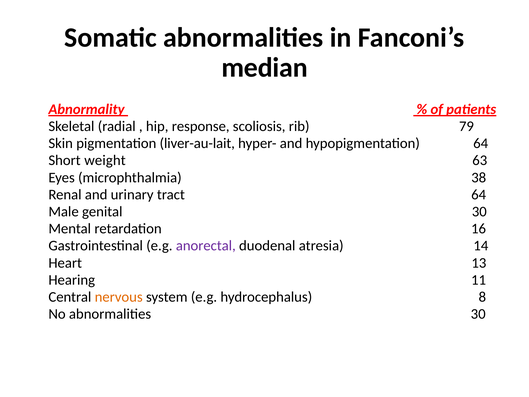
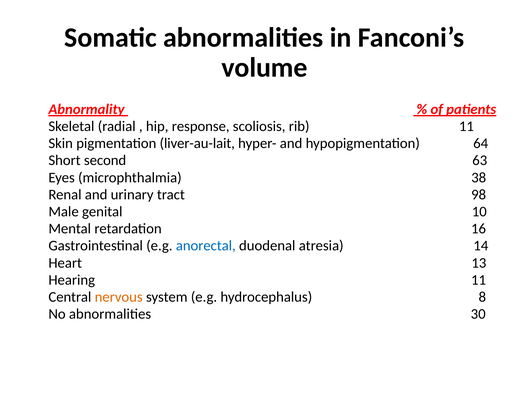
median: median -> volume (264, 68)
rib 79: 79 -> 11 (466, 126)
weight: weight -> second (105, 160)
tract 64: 64 -> 98 (479, 194)
genital 30: 30 -> 10 (479, 212)
anorectal colour: purple -> blue (206, 246)
